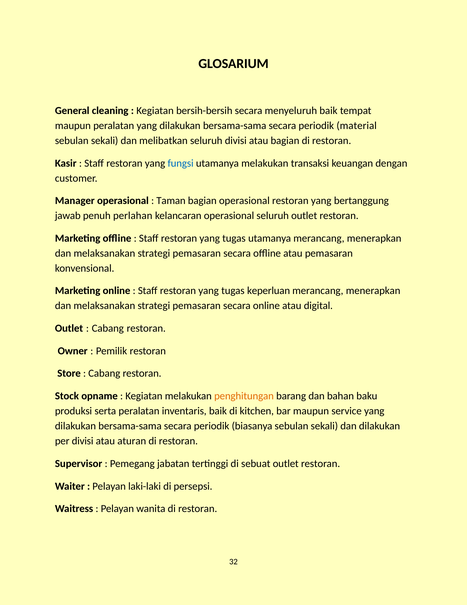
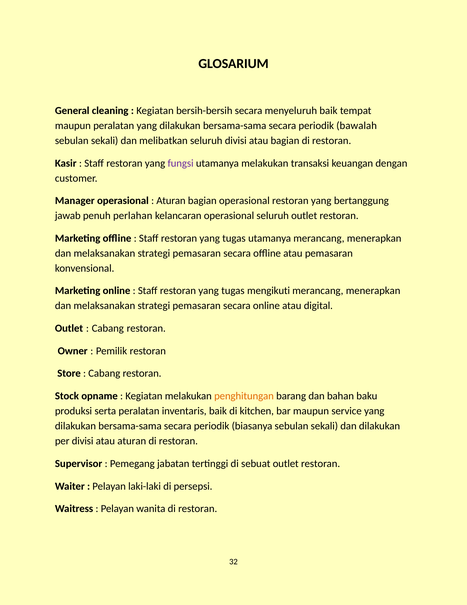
material: material -> bawalah (357, 125)
fungsi colour: blue -> purple (181, 163)
Taman: Taman -> Aturan (171, 201)
keperluan: keperluan -> mengikuti (269, 290)
